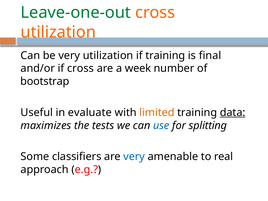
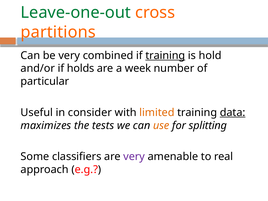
utilization: utilization -> partitions (58, 32)
very utilization: utilization -> combined (108, 55)
training underline: none -> present (165, 55)
final: final -> hold (210, 55)
if cross: cross -> holds (81, 68)
bootstrap: bootstrap -> particular (45, 81)
evaluate: evaluate -> consider (90, 112)
use colour: blue -> orange (161, 125)
very colour: blue -> purple (134, 157)
